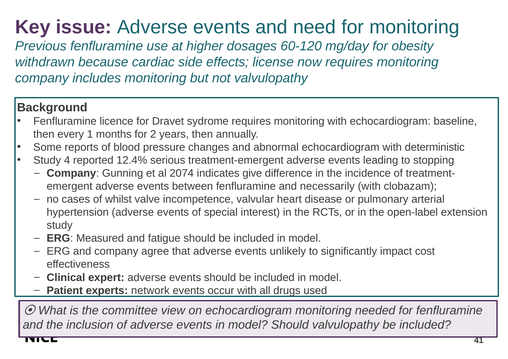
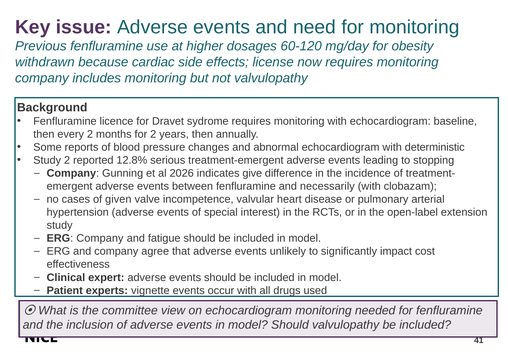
every 1: 1 -> 2 (90, 134)
Study 4: 4 -> 2 (67, 160)
12.4%: 12.4% -> 12.8% (132, 160)
2074: 2074 -> 2026 (182, 173)
whilst: whilst -> given (118, 199)
ERG Measured: Measured -> Company (100, 238)
network: network -> vignette (150, 291)
